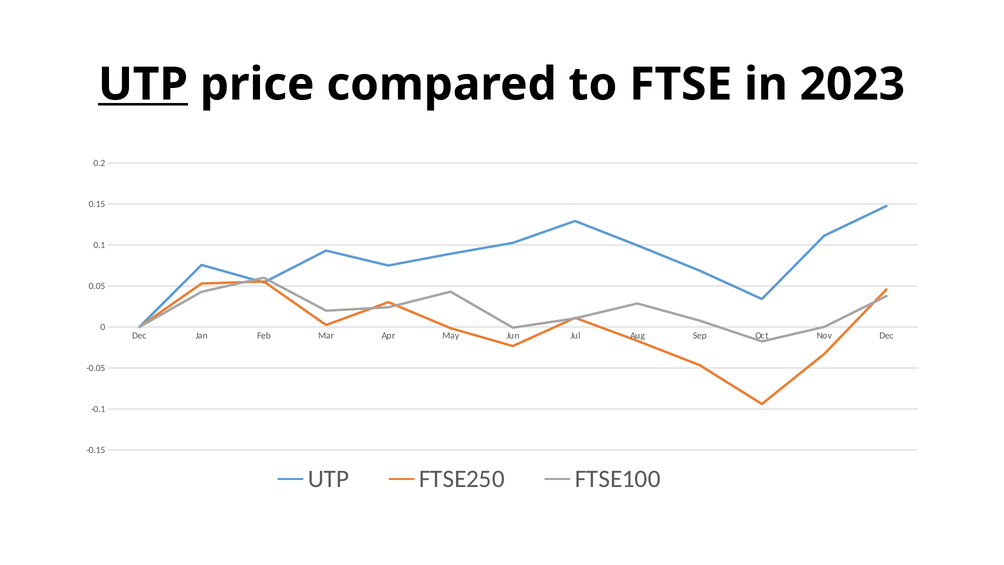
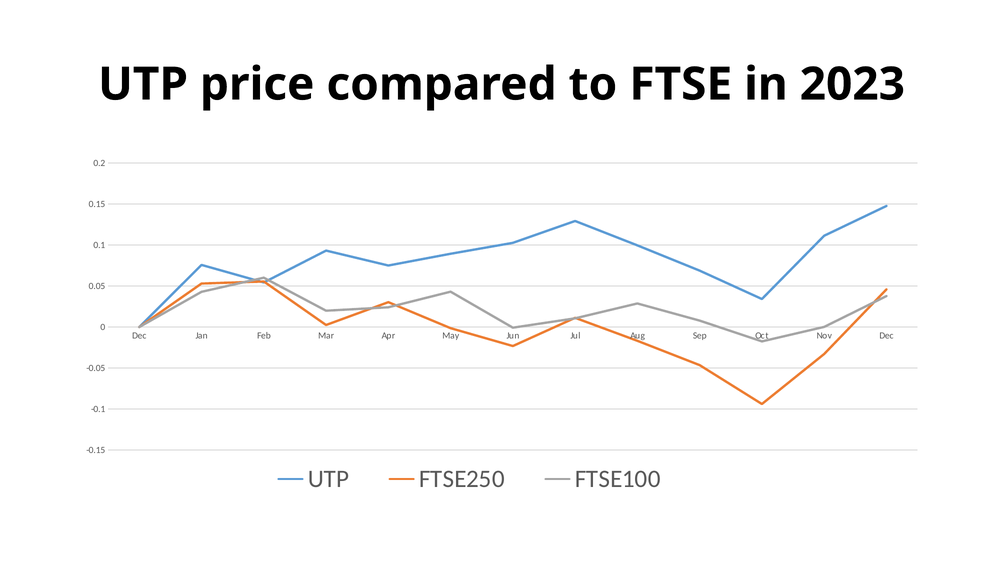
UTP underline: present -> none (143, 84)
